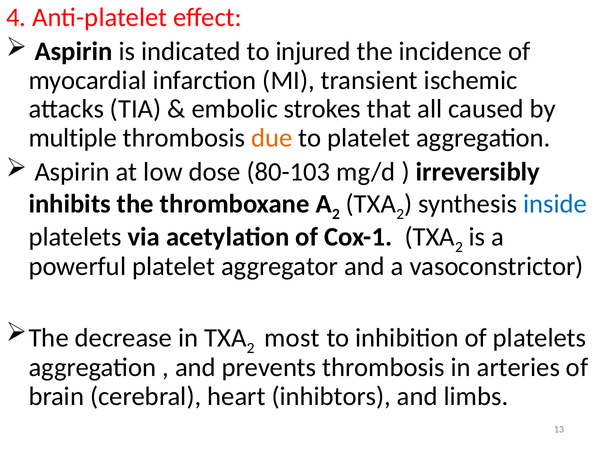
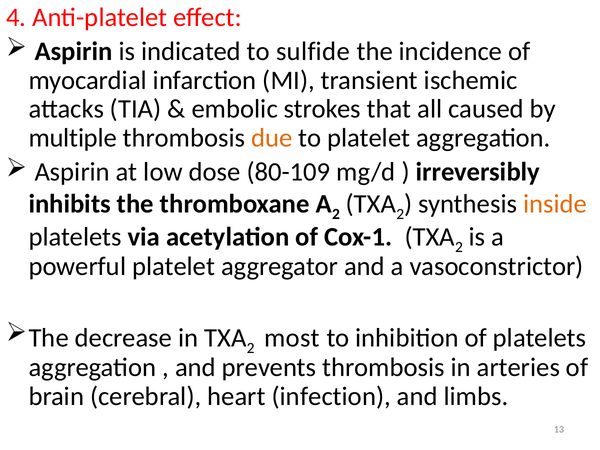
injured: injured -> sulfide (313, 51)
80-103: 80-103 -> 80-109 (288, 172)
inside colour: blue -> orange (555, 204)
inhibtors: inhibtors -> infection (331, 396)
